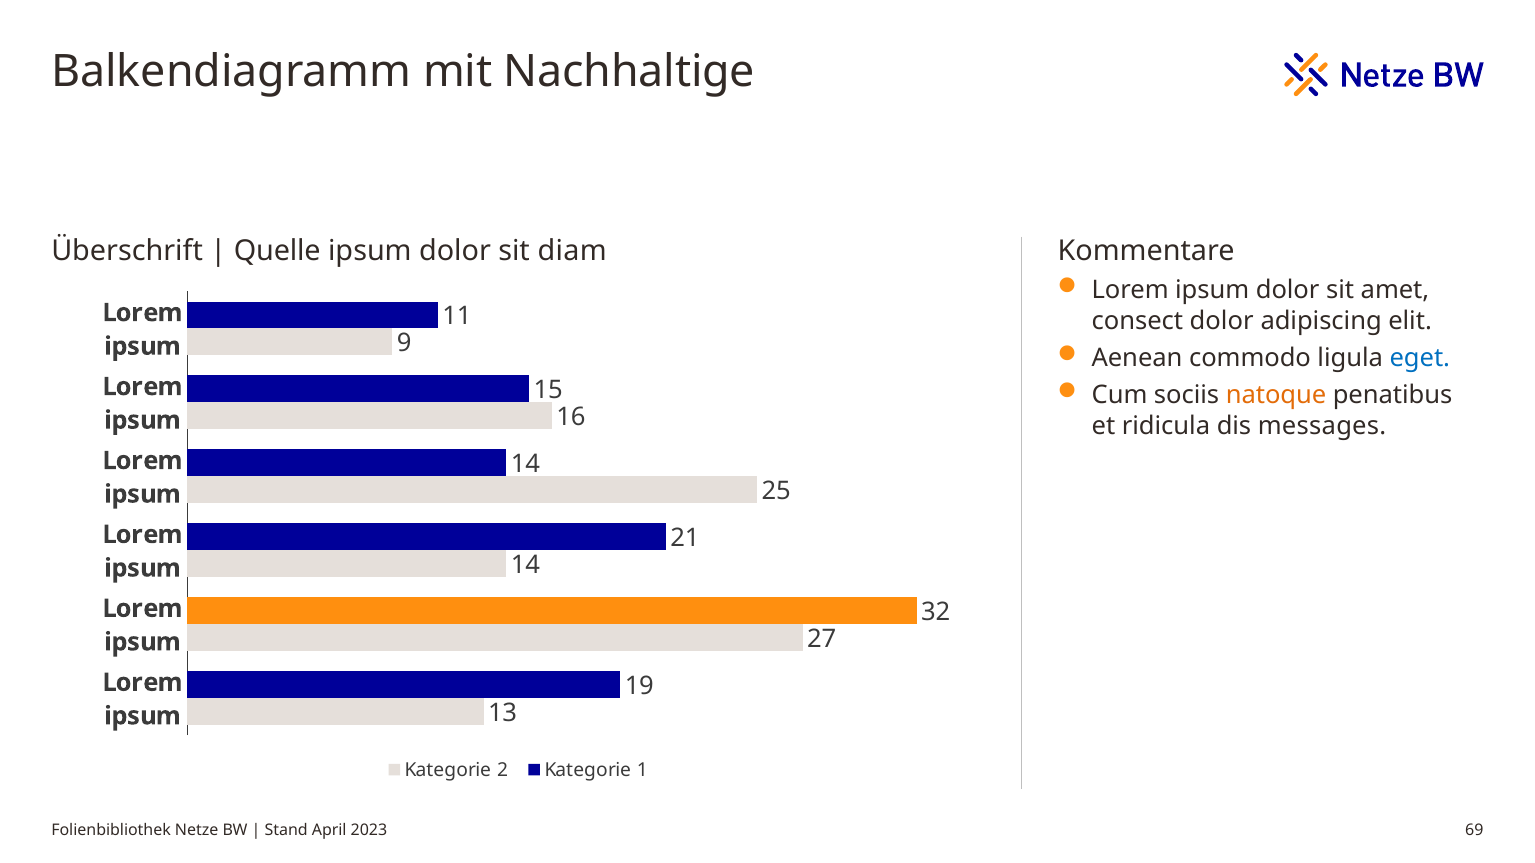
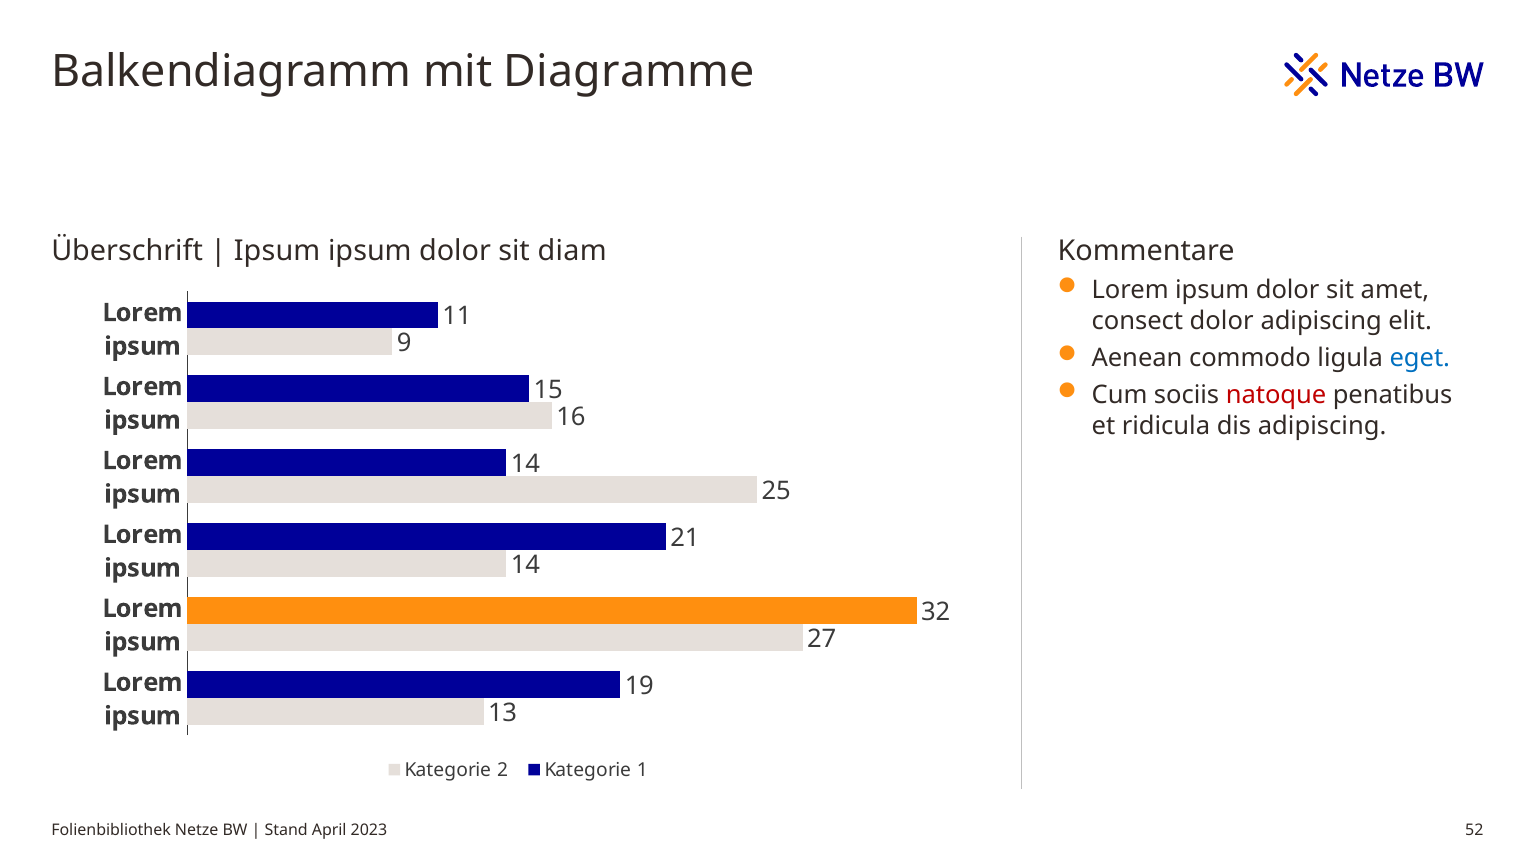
Nachhaltige: Nachhaltige -> Diagramme (629, 72)
Quelle: Quelle -> Ipsum (277, 252)
natoque colour: orange -> red (1276, 395)
dis messages: messages -> adipiscing (1322, 426)
69: 69 -> 52 (1474, 831)
